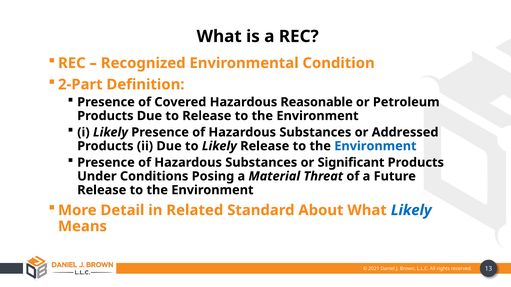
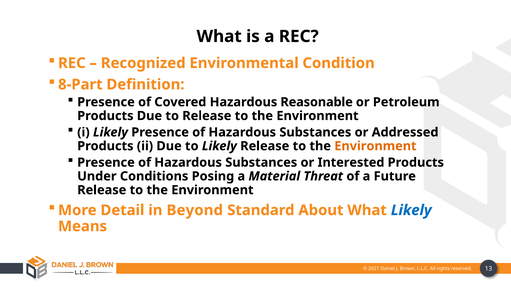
2-Part: 2-Part -> 8-Part (80, 85)
Environment colour: blue -> orange (375, 146)
Significant: Significant -> Interested (351, 163)
Related: Related -> Beyond (195, 211)
